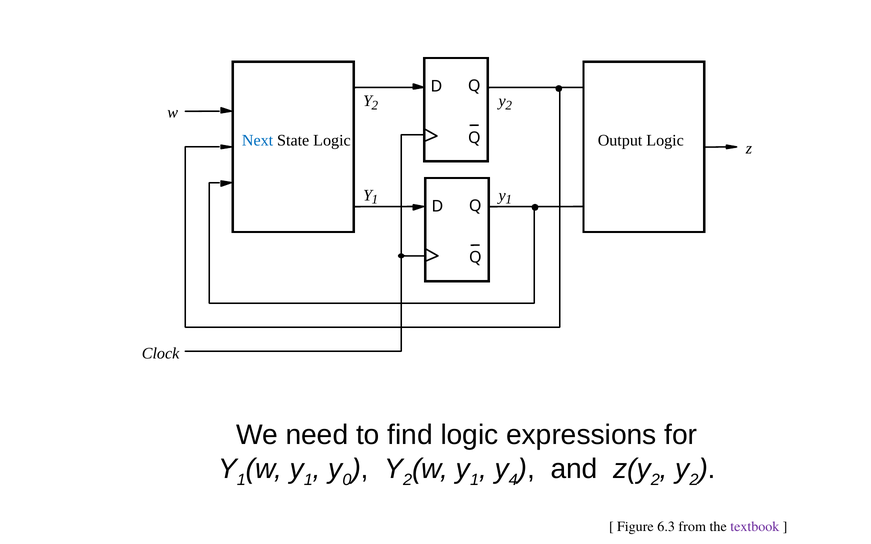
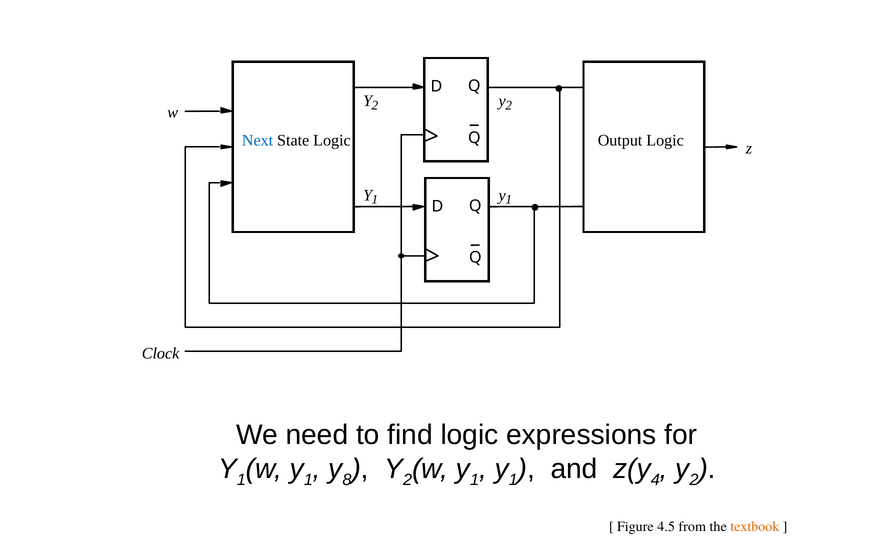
0: 0 -> 8 (347, 480)
4: 4 -> 1 (513, 480)
2: 2 -> 4 (655, 480)
6.3: 6.3 -> 4.5 (666, 527)
textbook colour: purple -> orange (755, 527)
